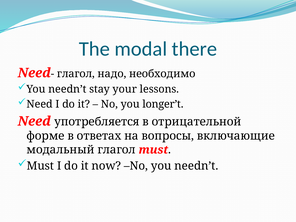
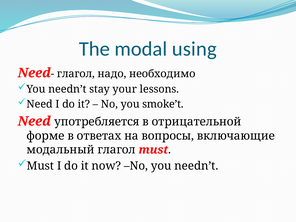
there: there -> using (194, 49)
longer’t: longer’t -> smoke’t (163, 104)
